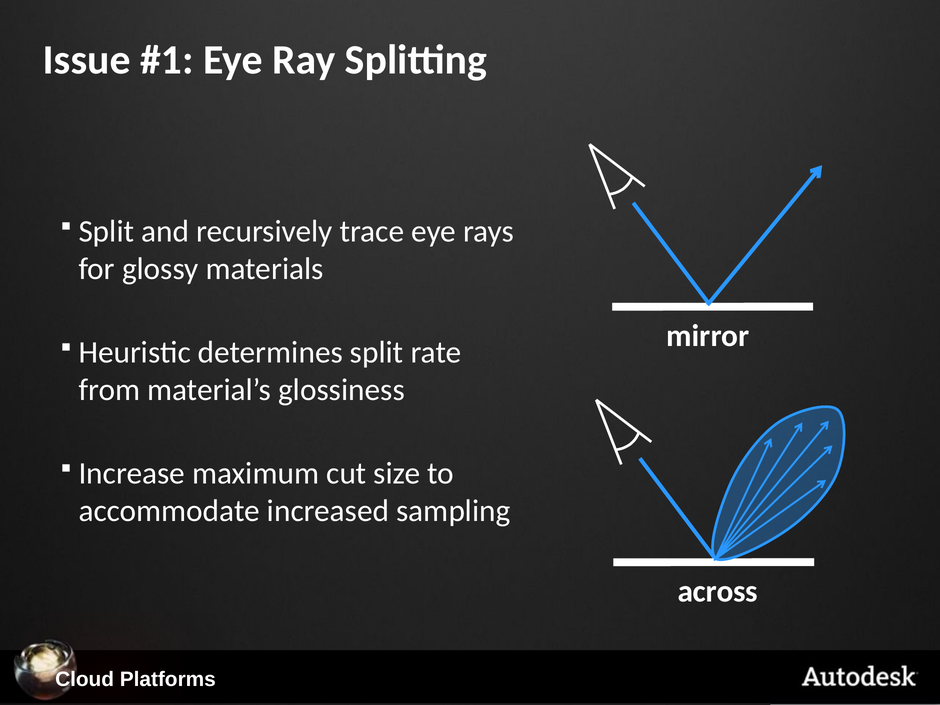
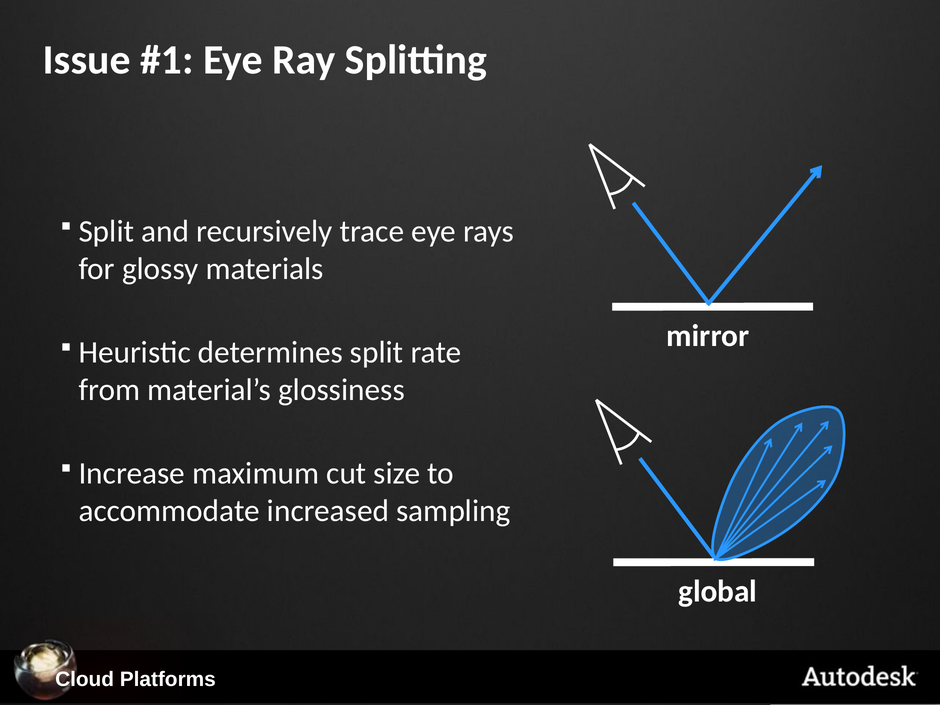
across: across -> global (718, 591)
